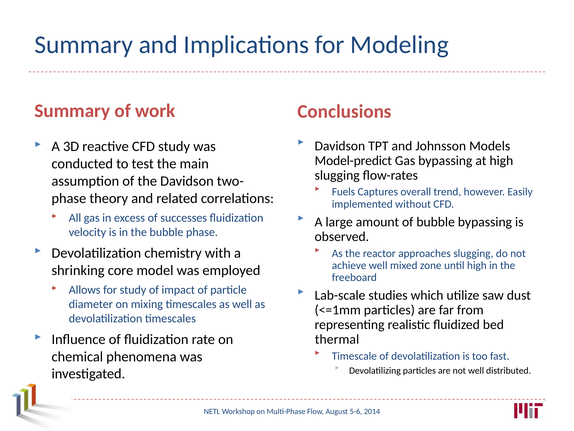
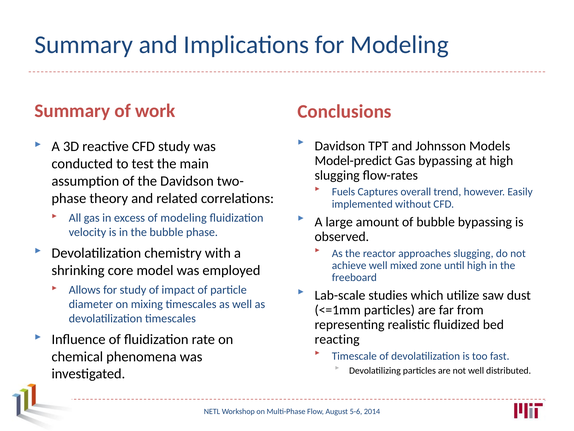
of successes: successes -> modeling (184, 218)
thermal: thermal -> reacting (337, 339)
